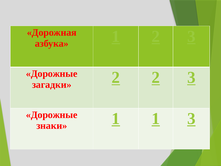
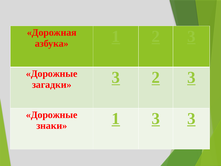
загадки 2: 2 -> 3 (116, 77)
1 1: 1 -> 3 (156, 118)
